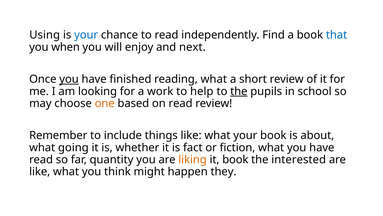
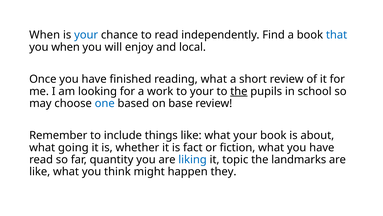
Using: Using -> When (45, 35)
next: next -> local (192, 47)
you underline: present -> none (69, 79)
to help: help -> your (202, 91)
one colour: orange -> blue (105, 103)
on read: read -> base (181, 103)
liking colour: orange -> blue (193, 159)
it book: book -> topic (235, 159)
interested: interested -> landmarks (299, 159)
